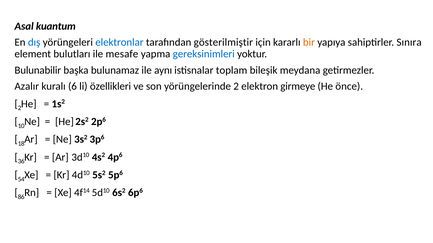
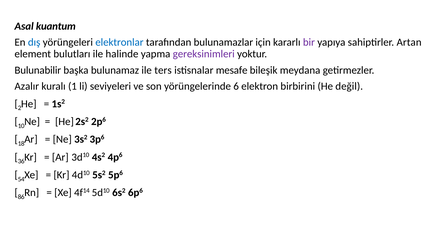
gösterilmiştir: gösterilmiştir -> bulunamazlar (223, 42)
bir colour: orange -> purple (309, 42)
Sınıra: Sınıra -> Artan (409, 42)
mesafe: mesafe -> halinde (122, 54)
gereksinimleri colour: blue -> purple (204, 54)
aynı: aynı -> ters (163, 70)
toplam: toplam -> mesafe (232, 70)
6: 6 -> 1 (72, 87)
özellikleri: özellikleri -> seviyeleri (110, 87)
yörüngelerinde 2: 2 -> 6 (236, 87)
girmeye: girmeye -> birbirini (298, 87)
önce: önce -> değil (349, 87)
